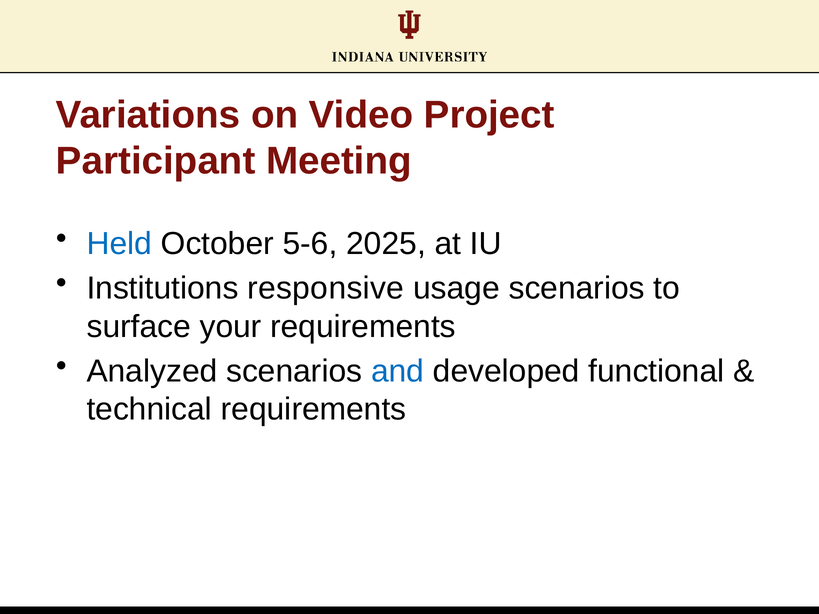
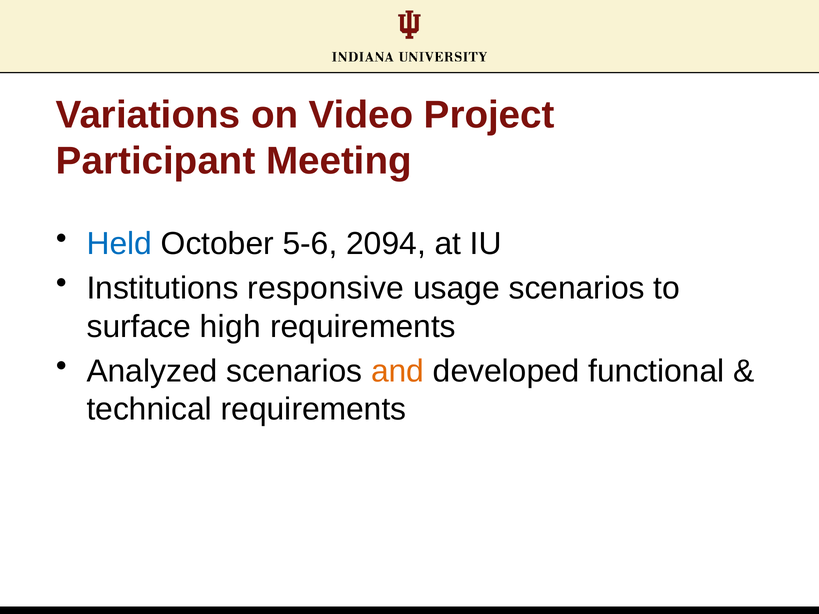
2025: 2025 -> 2094 (386, 244)
your: your -> high (230, 327)
and colour: blue -> orange (398, 371)
